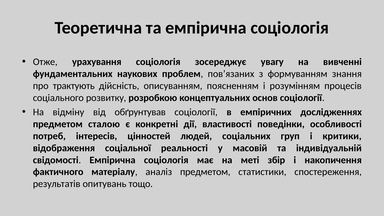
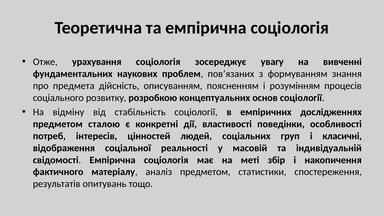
трактують: трактують -> предмета (74, 86)
обґрунтував: обґрунтував -> стабільність (140, 112)
критики: критики -> класичні (342, 136)
